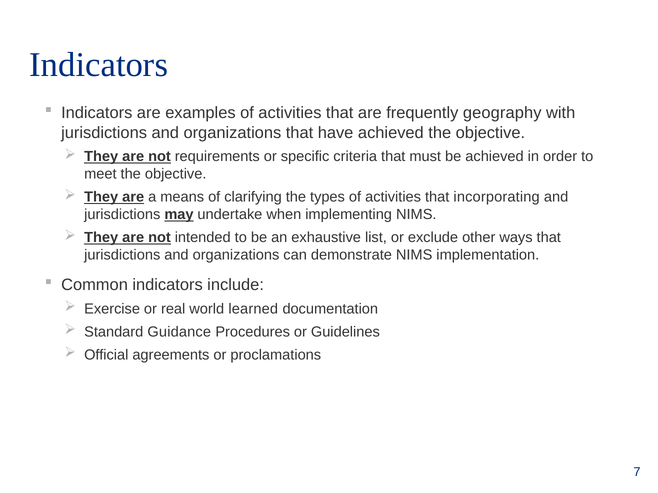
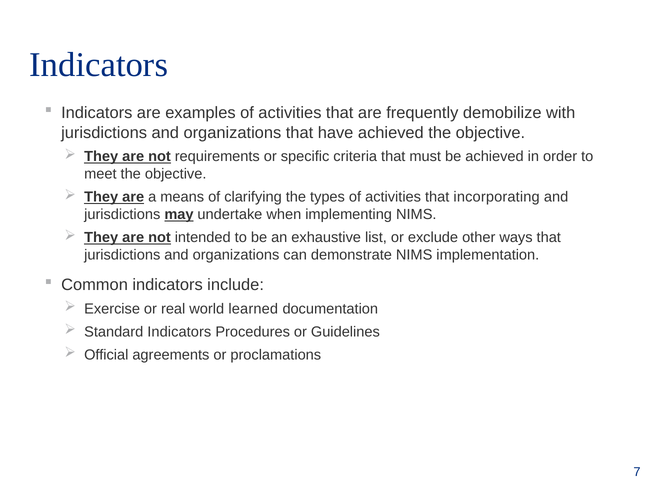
geography: geography -> demobilize (502, 113)
Standard Guidance: Guidance -> Indicators (179, 332)
